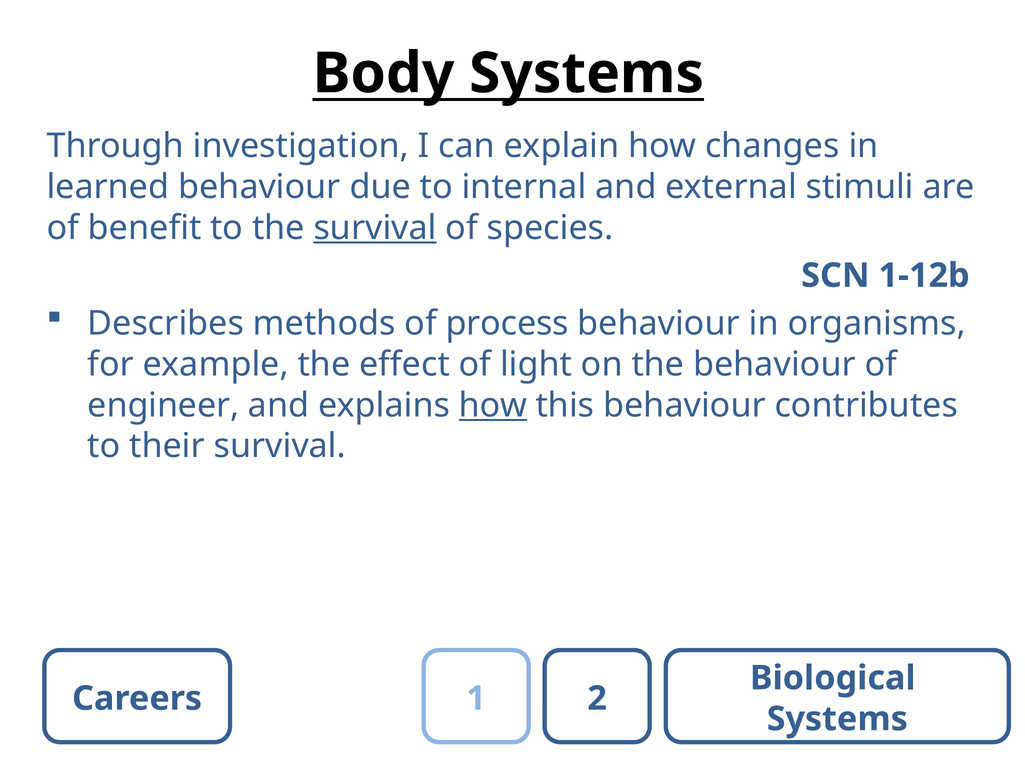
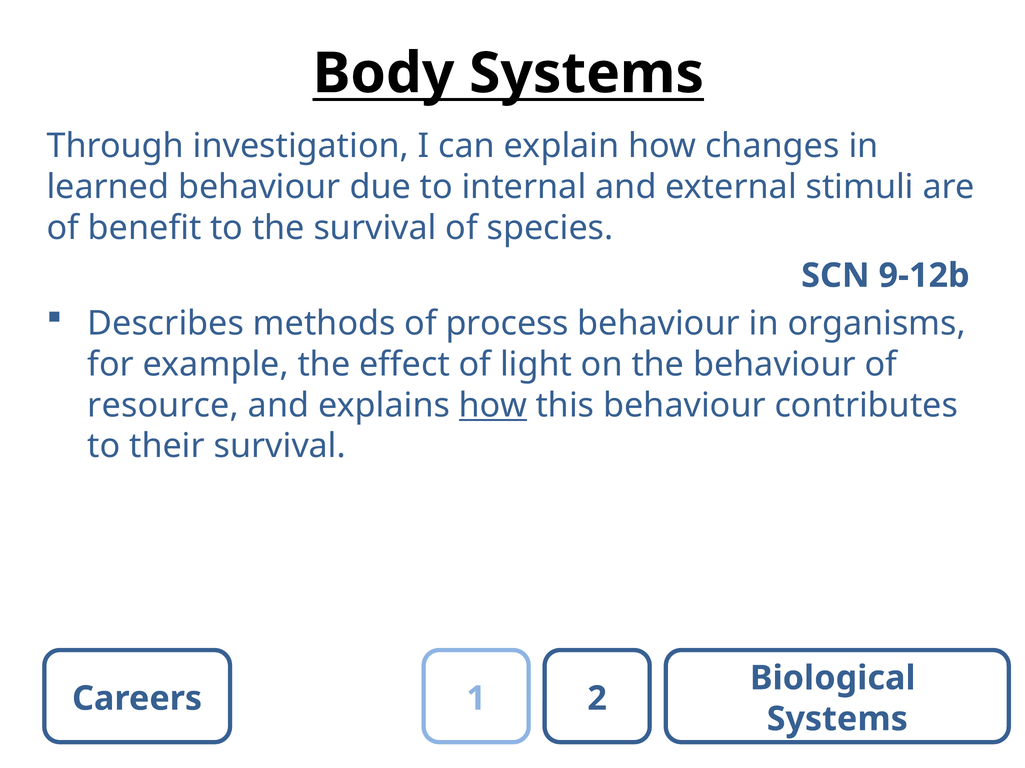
survival underline: present -> none (375, 228)
1-12b: 1-12b -> 9-12b (924, 276)
engineer: engineer -> resource (163, 406)
